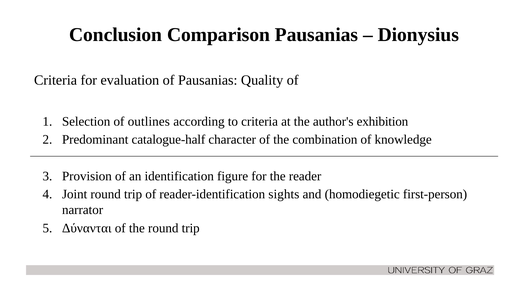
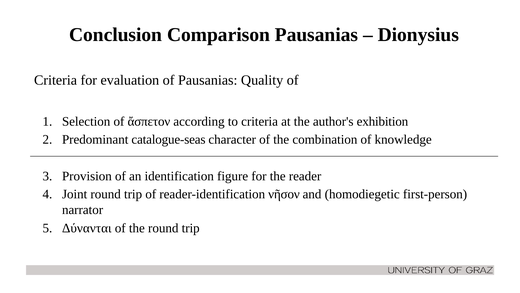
outlines: outlines -> ἄσπετον (149, 121)
catalogue-half: catalogue-half -> catalogue-seas (169, 139)
sights: sights -> νῆσον (284, 194)
